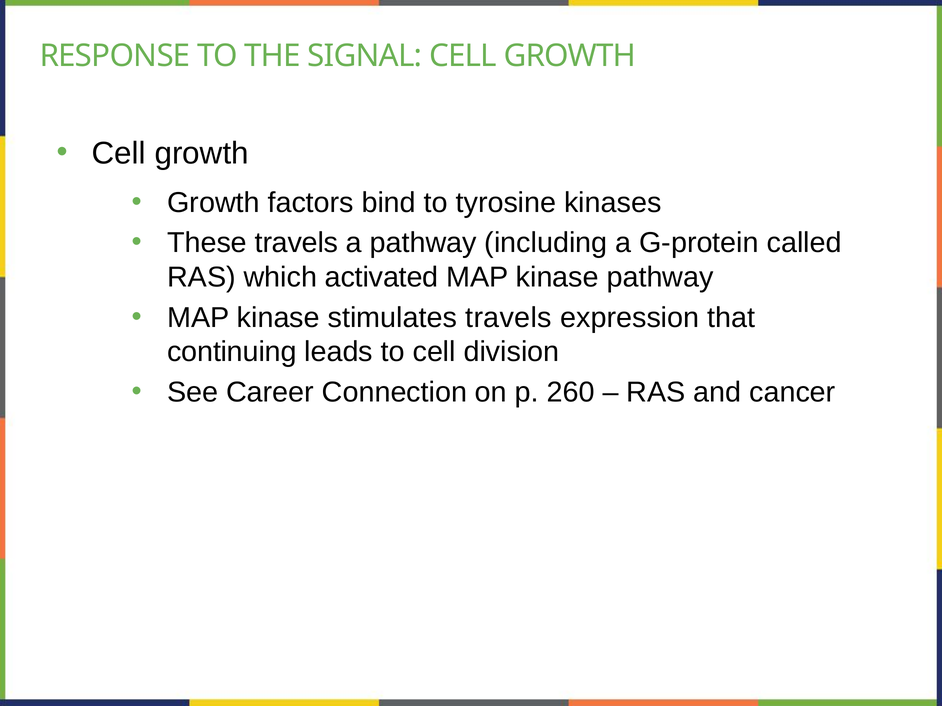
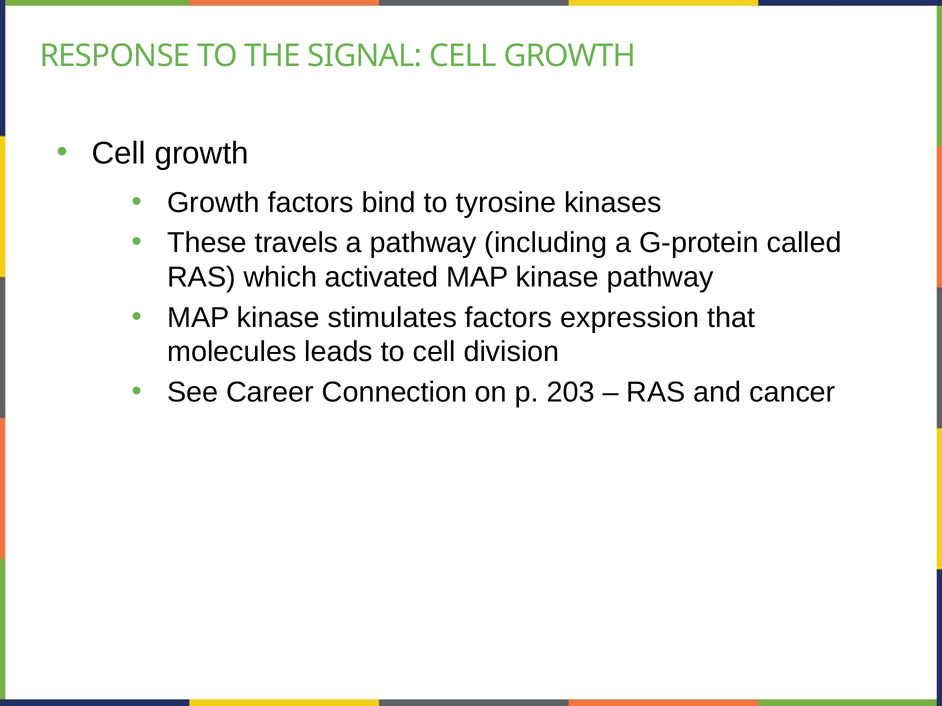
stimulates travels: travels -> factors (509, 318)
continuing: continuing -> molecules (232, 352)
260: 260 -> 203 (571, 392)
